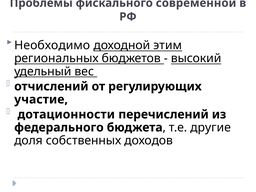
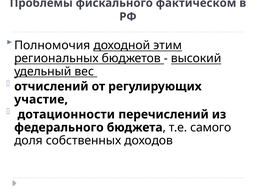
современной: современной -> фактическом (196, 3)
Необходимо: Необходимо -> Полномочия (52, 45)
другие: другие -> самого (211, 127)
